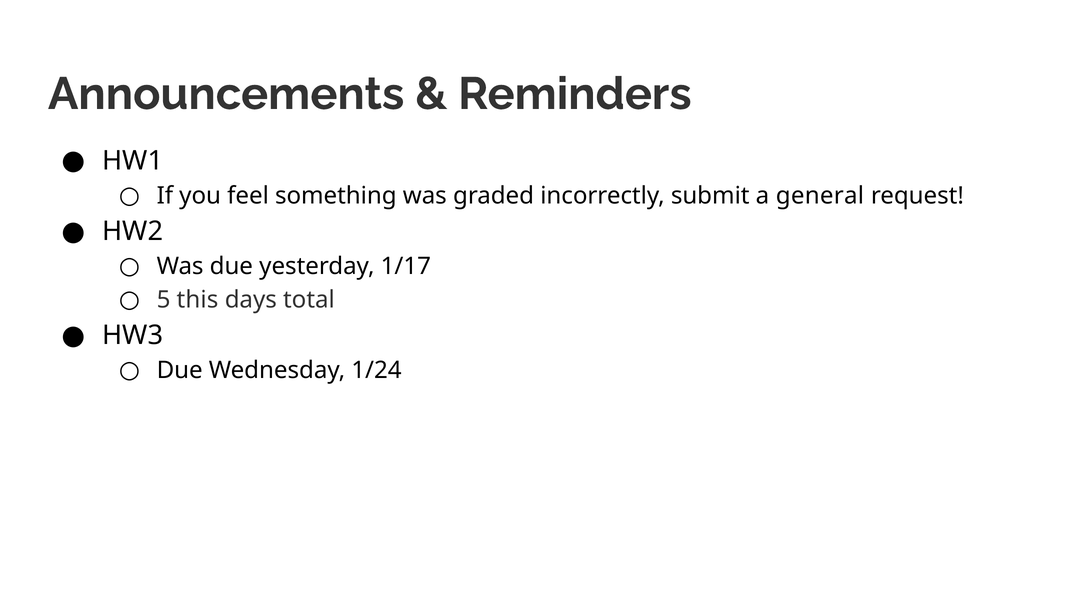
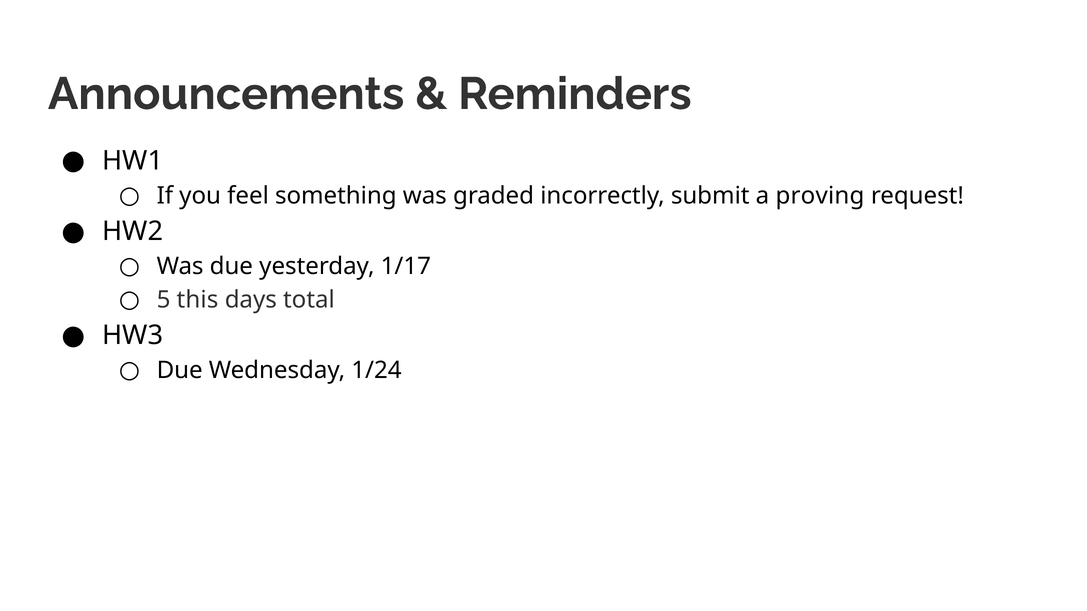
general: general -> proving (820, 196)
